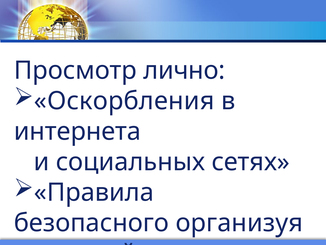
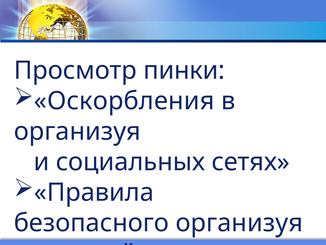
лично: лично -> пинки (184, 70)
интернета: интернета -> организуя (77, 131)
